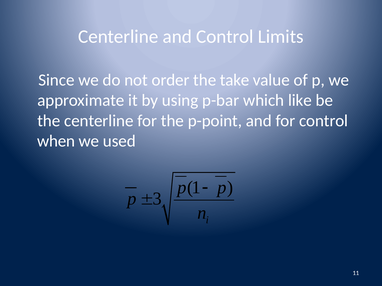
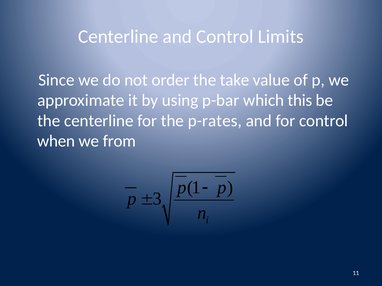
like: like -> this (300, 101)
p-point: p-point -> p-rates (215, 121)
used: used -> from (119, 141)
